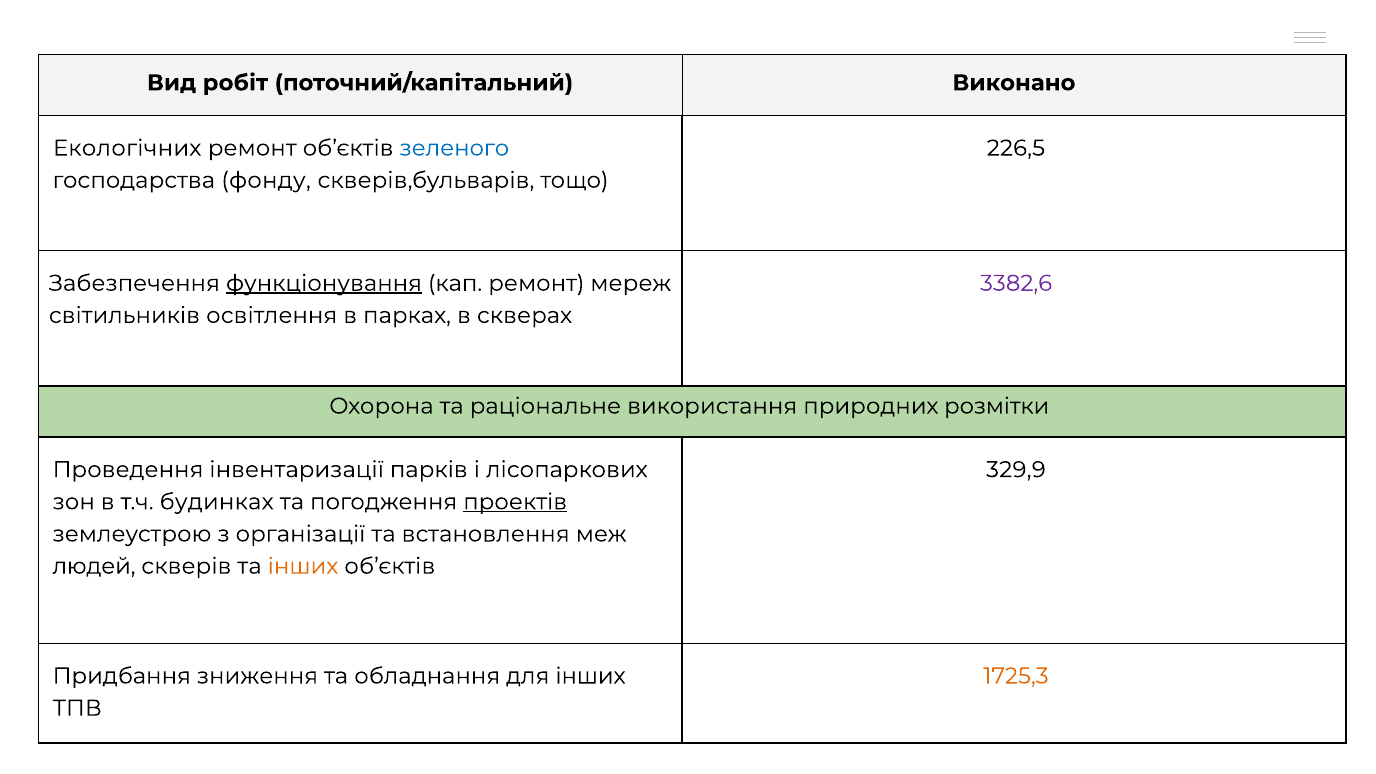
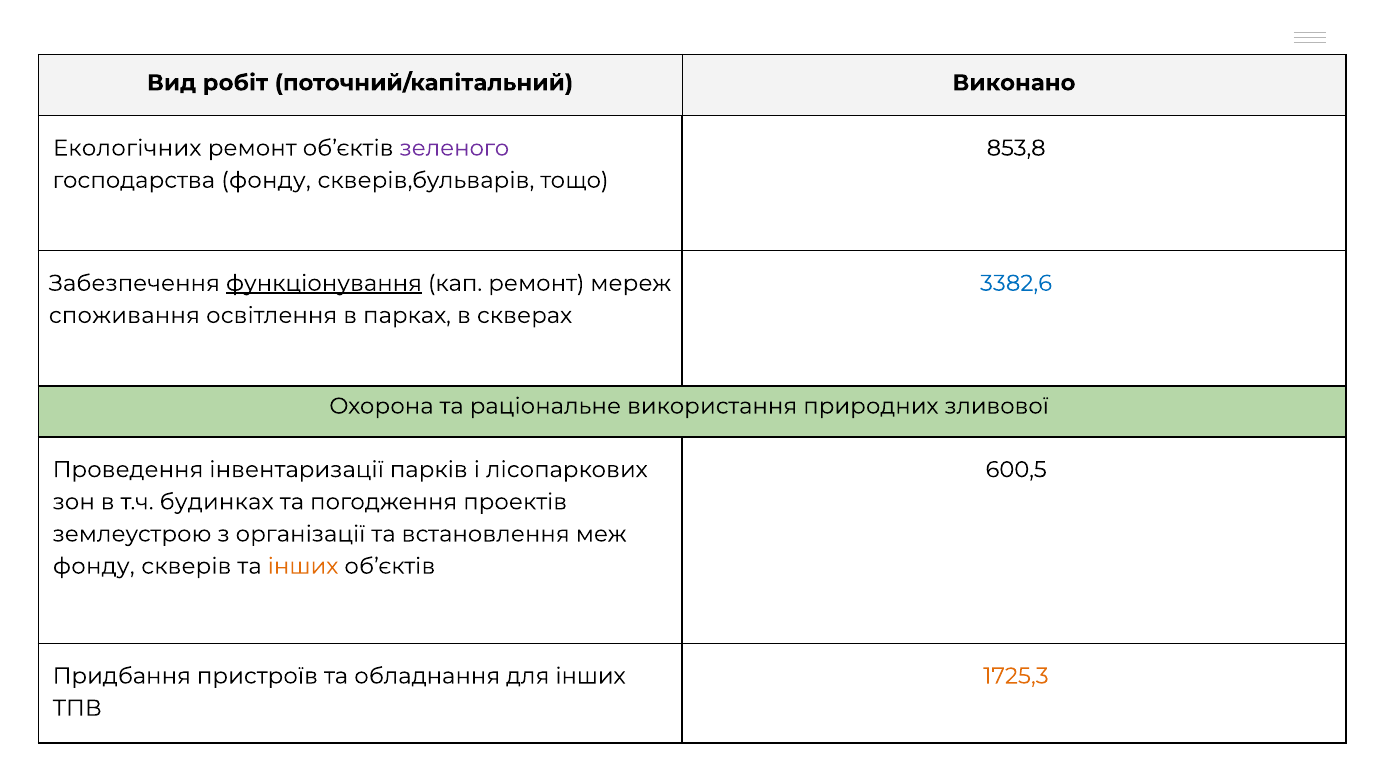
зеленого colour: blue -> purple (454, 148)
226,5: 226,5 -> 853,8 (1016, 148)
3382,6 colour: purple -> blue (1016, 283)
світильників: світильників -> споживання (124, 315)
розмітки: розмітки -> зливової (997, 406)
329,9: 329,9 -> 600,5 (1016, 470)
проектів underline: present -> none (515, 502)
людей: людей -> фонду (94, 566)
зниження: зниження -> пристроїв (257, 676)
